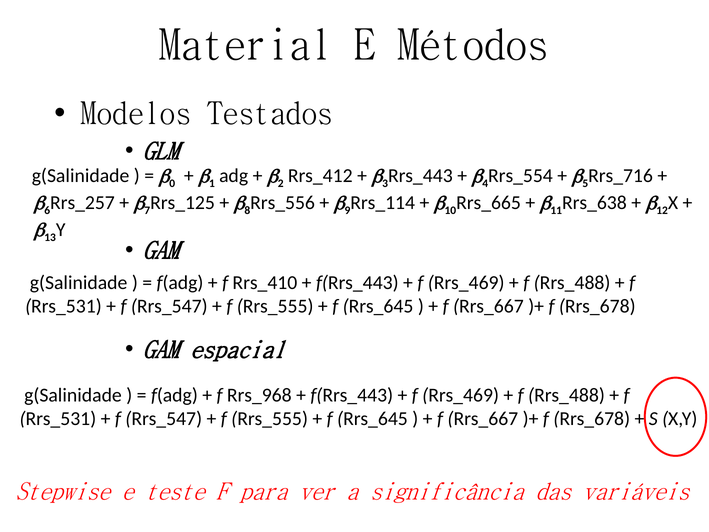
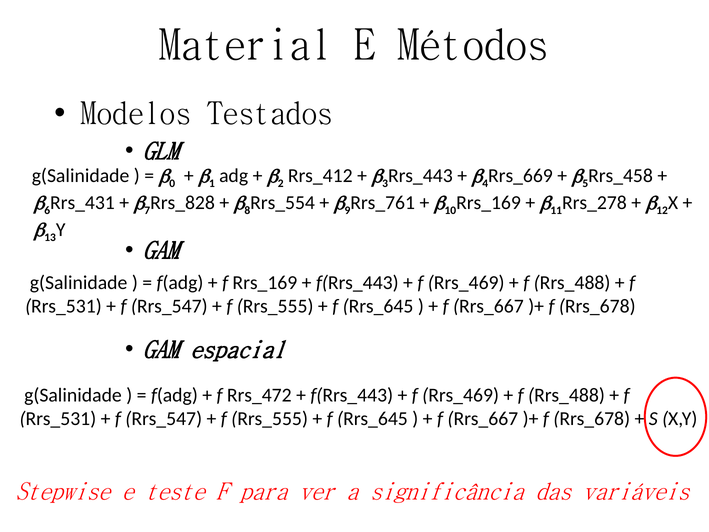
Rrs_554: Rrs_554 -> Rrs_669 (520, 176)
Rrs_716: Rrs_716 -> Rrs_458 (621, 176)
Rrs_257: Rrs_257 -> Rrs_431 (82, 203)
Rrs_125: Rrs_125 -> Rrs_828 (183, 203)
Rrs_556: Rrs_556 -> Rrs_554 (283, 203)
Rrs_114: Rrs_114 -> Rrs_761 (383, 203)
Rrs_665: Rrs_665 -> Rrs_169 (489, 203)
Rrs_638: Rrs_638 -> Rrs_278 (594, 203)
f Rrs_410: Rrs_410 -> Rrs_169 (265, 283)
Rrs_968: Rrs_968 -> Rrs_472 (259, 395)
